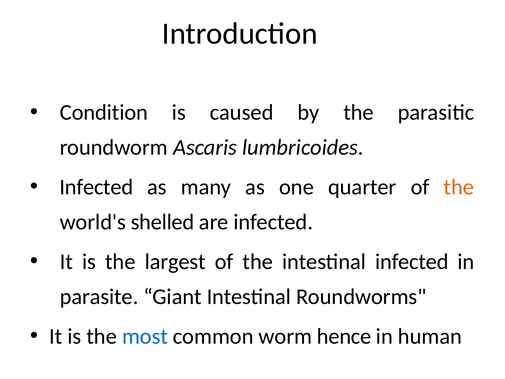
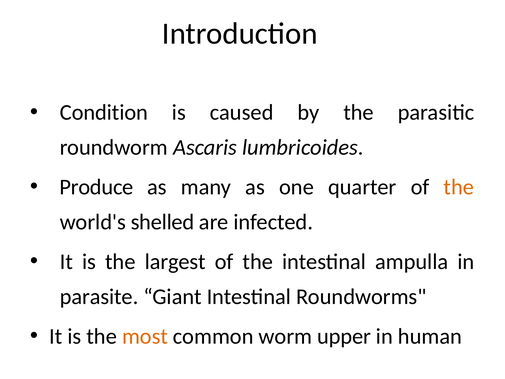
Infected: Infected -> Produce (96, 187)
intestinal infected: infected -> ampulla (412, 261)
most colour: blue -> orange (145, 336)
hence: hence -> upper (344, 336)
